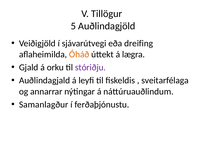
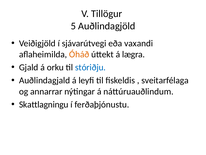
dreifing: dreifing -> vaxandi (139, 43)
stóriðju colour: purple -> blue (90, 67)
Samanlagður: Samanlagður -> Skattlagningu (44, 104)
